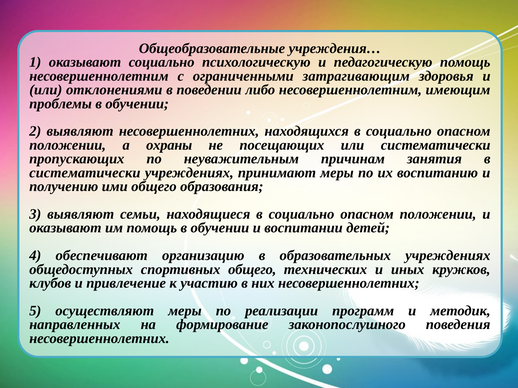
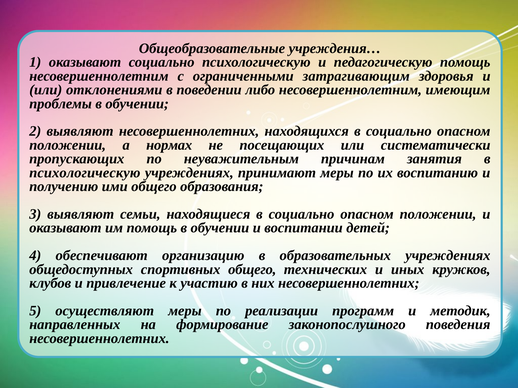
охраны: охраны -> нормах (169, 145)
систематически: систематически -> психологическую (85, 173)
